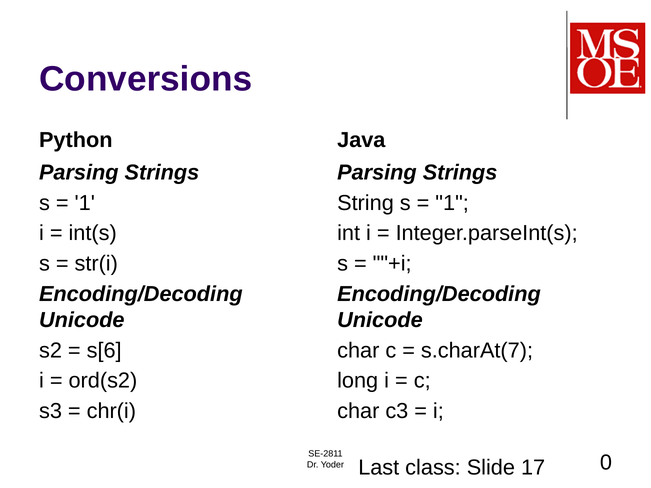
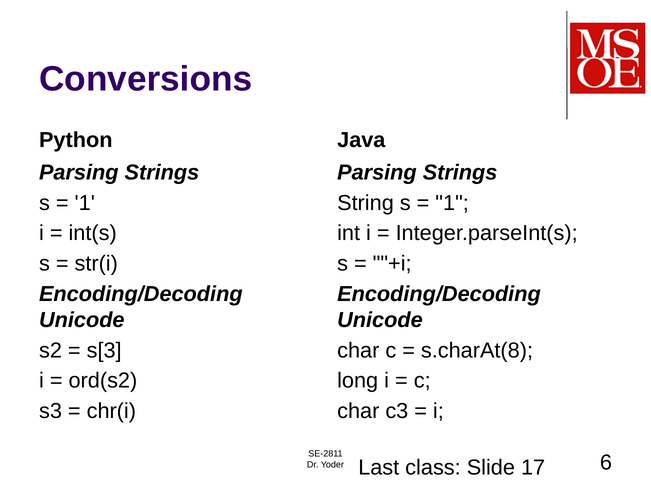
s[6: s[6 -> s[3 (104, 351)
s.charAt(7: s.charAt(7 -> s.charAt(8 (477, 351)
0: 0 -> 6 (606, 463)
